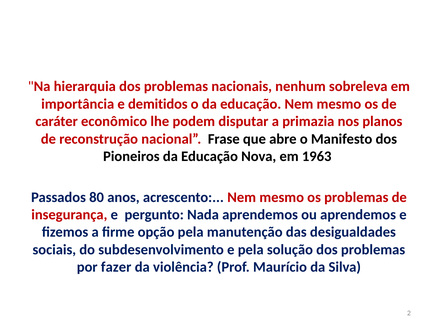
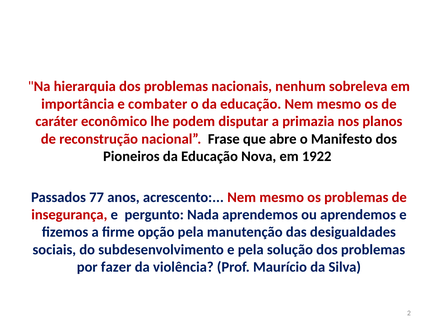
demitidos: demitidos -> combater (158, 104)
1963: 1963 -> 1922 (317, 156)
80: 80 -> 77 (97, 197)
